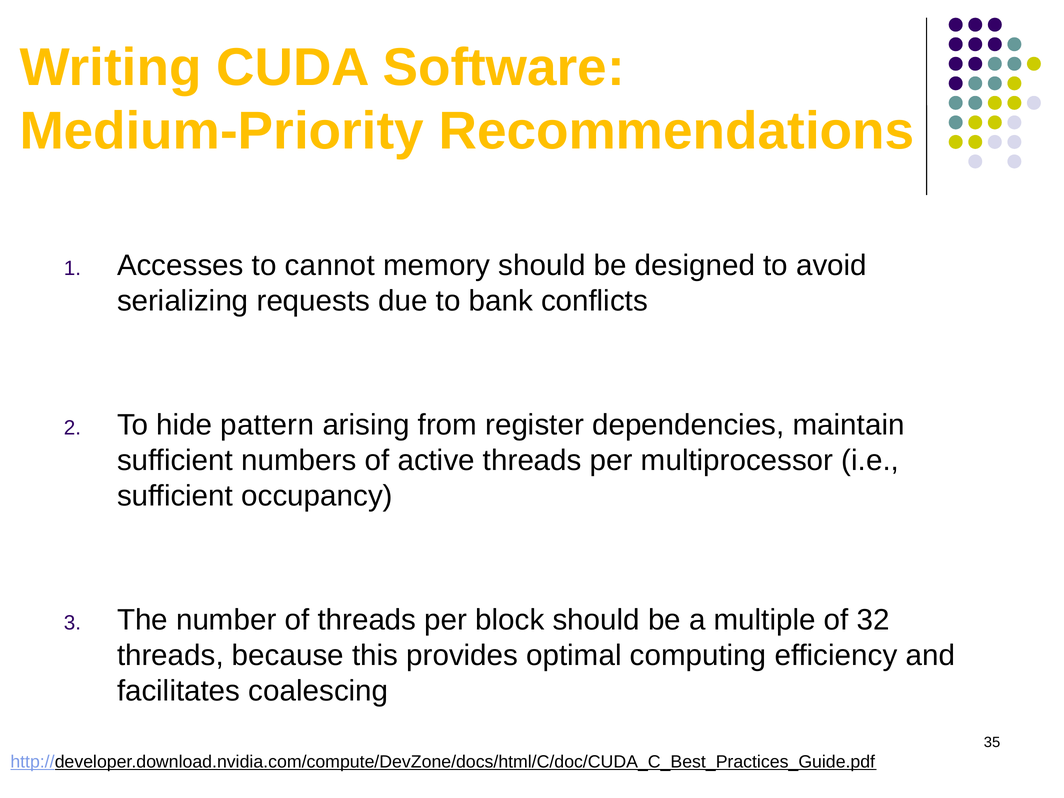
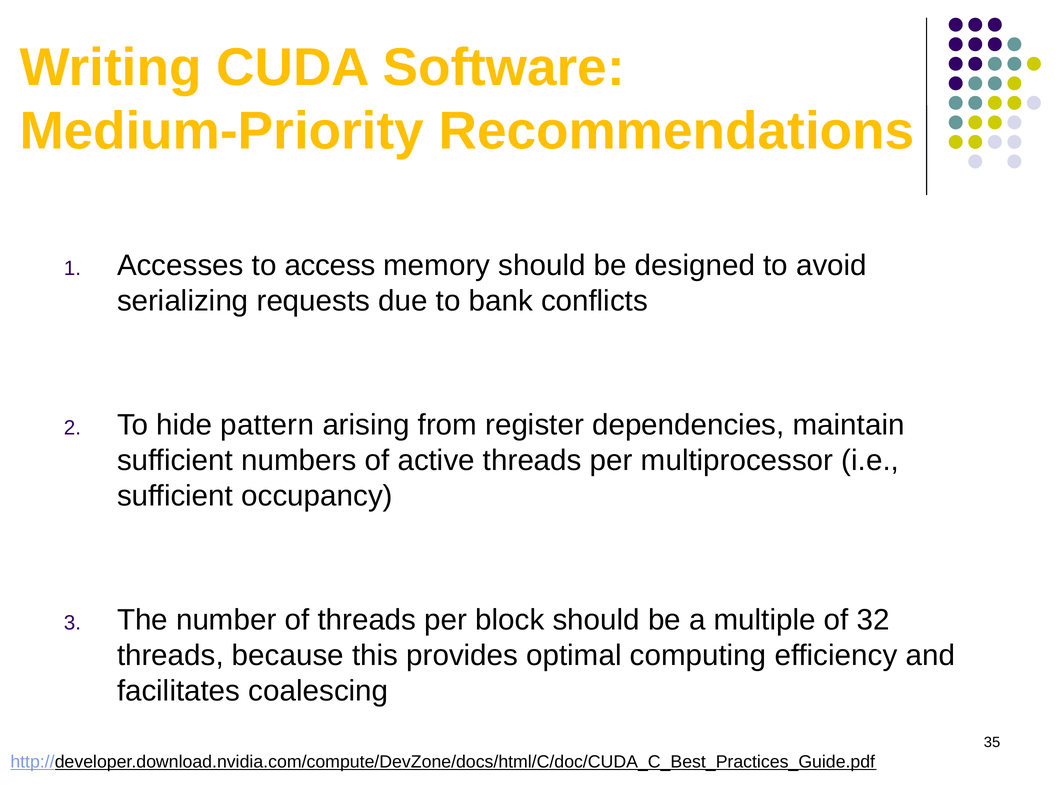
cannot: cannot -> access (330, 265)
